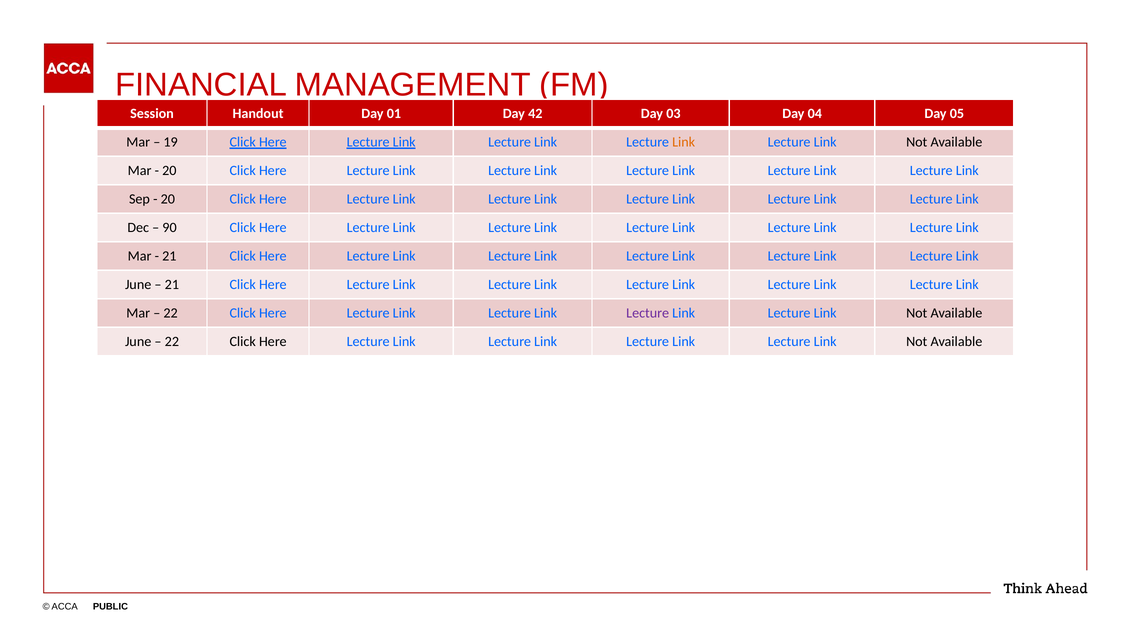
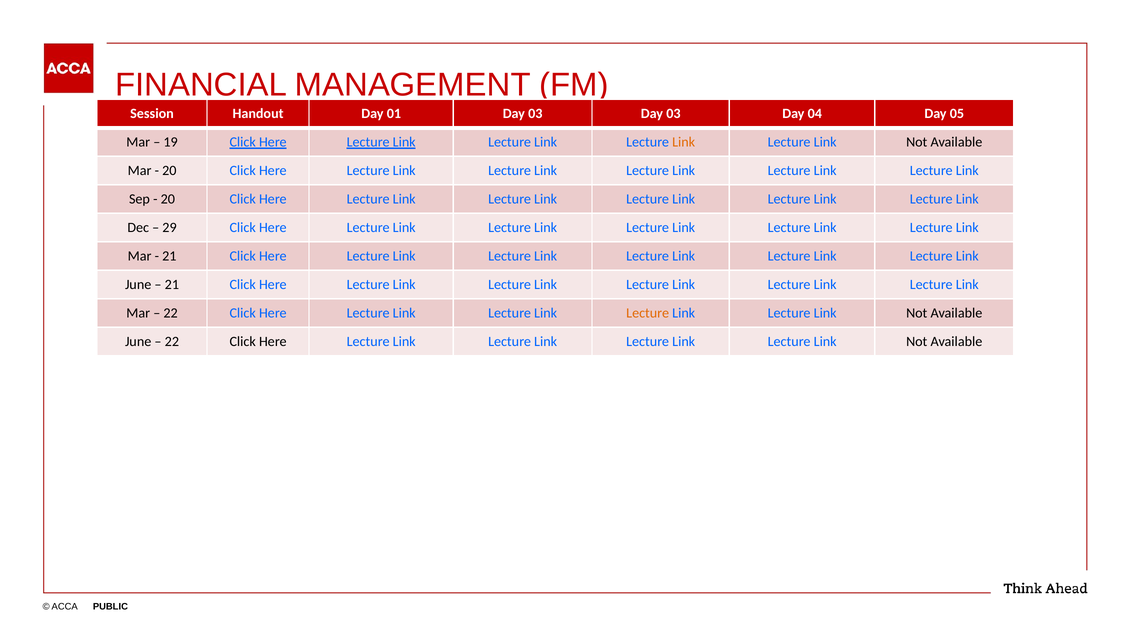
01 Day 42: 42 -> 03 (535, 114)
90: 90 -> 29 (170, 228)
Lecture colour: purple -> orange (648, 313)
